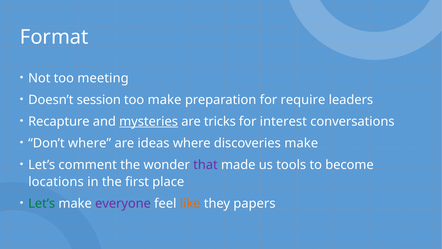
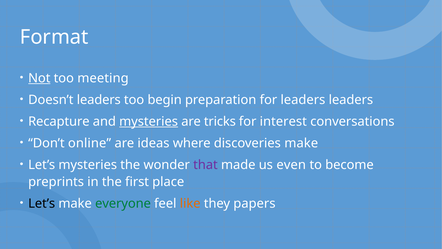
Not underline: none -> present (39, 78)
Doesn’t session: session -> leaders (99, 100)
too make: make -> begin (165, 100)
for require: require -> leaders (303, 100)
Don’t where: where -> online (90, 143)
Let’s comment: comment -> mysteries (88, 165)
tools: tools -> even (291, 165)
locations: locations -> preprints (56, 182)
Let’s colour: green -> black (42, 203)
everyone colour: purple -> green (123, 203)
